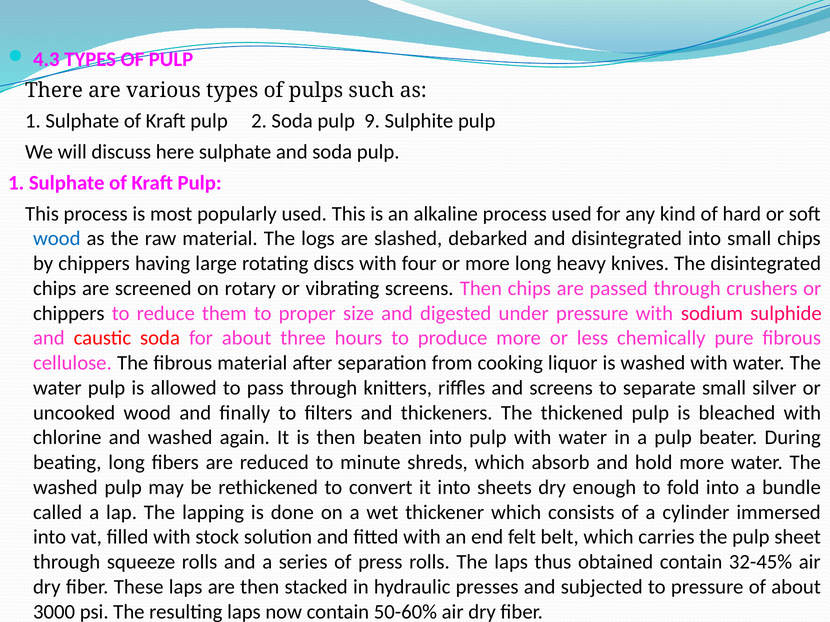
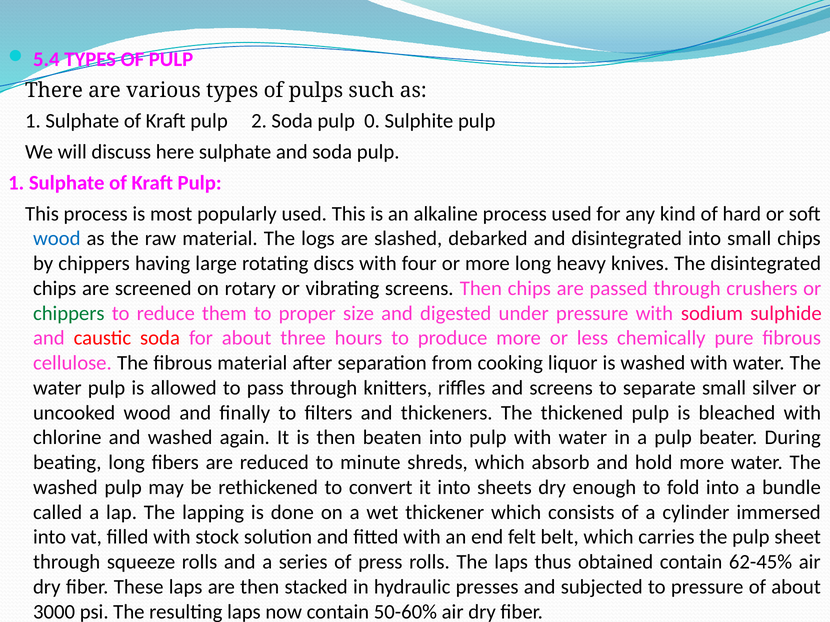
4.3: 4.3 -> 5.4 (46, 59)
9: 9 -> 0 (372, 121)
chippers colour: black -> green (69, 313)
32-45%: 32-45% -> 62-45% (761, 562)
